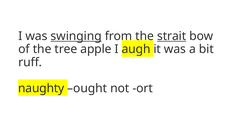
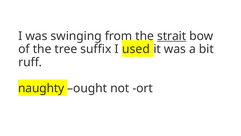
swinging underline: present -> none (76, 36)
apple: apple -> suffix (96, 49)
augh: augh -> used (136, 49)
